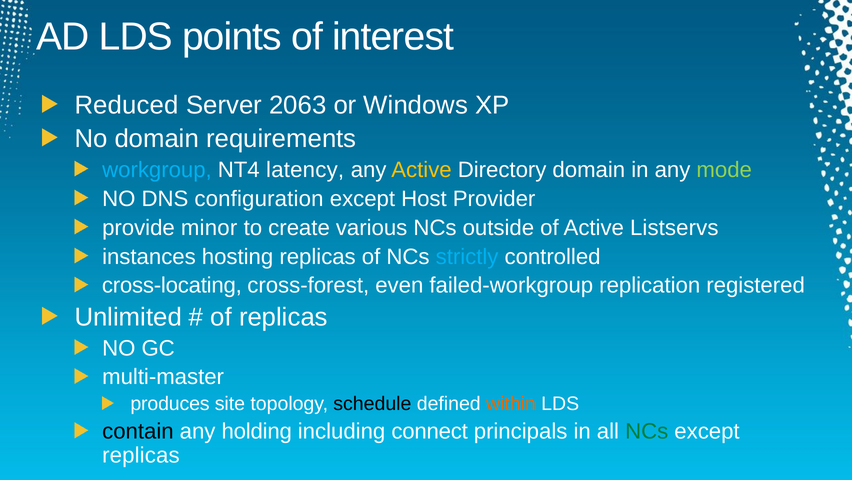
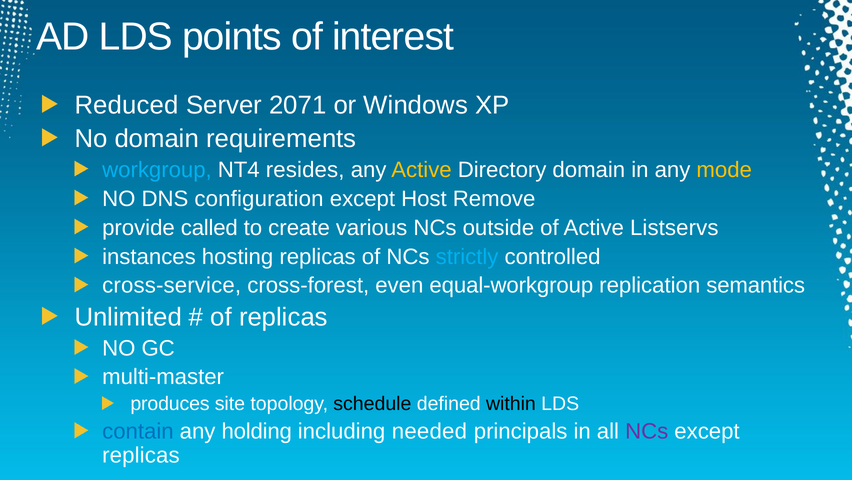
2063: 2063 -> 2071 (298, 105)
latency: latency -> resides (305, 170)
mode colour: light green -> yellow (724, 170)
Provider: Provider -> Remove (494, 198)
minor: minor -> called (209, 227)
cross-locating: cross-locating -> cross-service (172, 285)
failed-workgroup: failed-workgroup -> equal-workgroup (511, 285)
registered: registered -> semantics (756, 285)
within colour: orange -> black (511, 403)
contain colour: black -> blue (138, 431)
connect: connect -> needed (429, 431)
NCs colour: green -> purple (647, 431)
